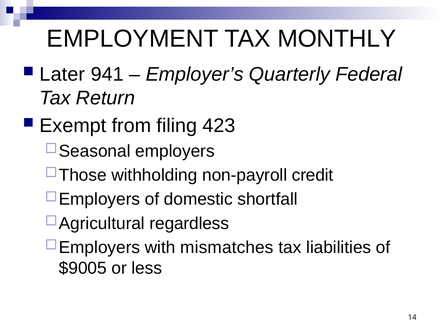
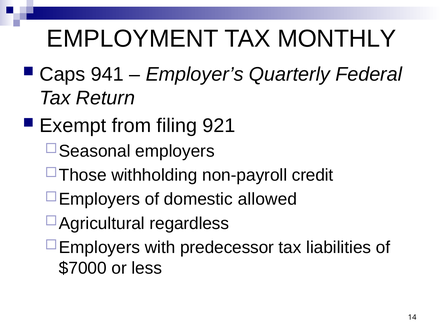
Later: Later -> Caps (62, 74)
423: 423 -> 921 (219, 126)
shortfall: shortfall -> allowed (267, 199)
mismatches: mismatches -> predecessor (227, 248)
$9005: $9005 -> $7000 (83, 268)
